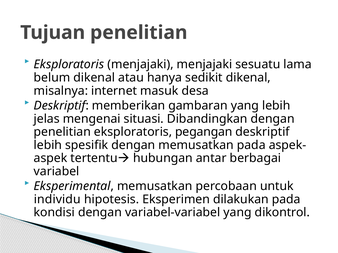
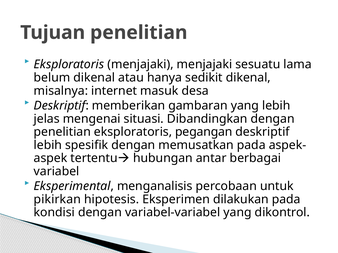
Eksperimental memusatkan: memusatkan -> menganalisis (155, 187)
individu: individu -> pikirkan (57, 200)
